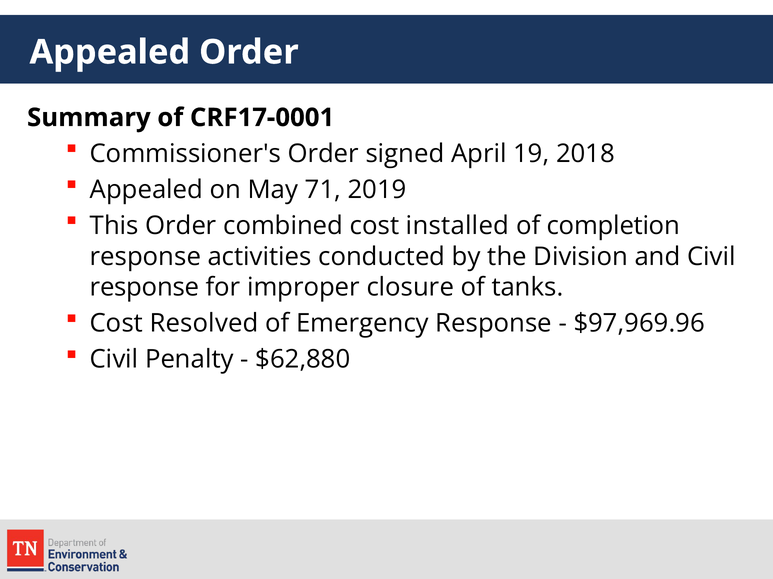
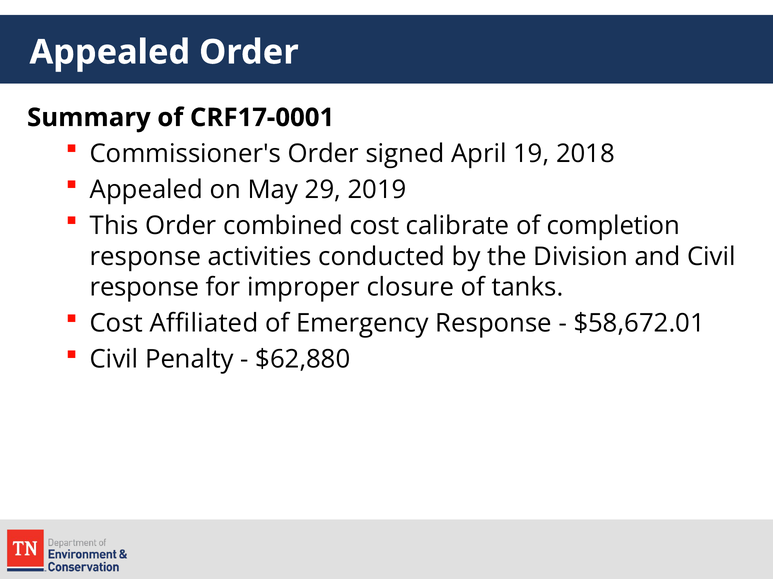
71: 71 -> 29 (323, 190)
installed: installed -> calibrate (458, 226)
Resolved: Resolved -> Affiliated (204, 324)
$97,969.96: $97,969.96 -> $58,672.01 (639, 324)
